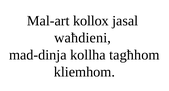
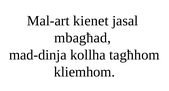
kollox: kollox -> kienet (91, 21)
waħdieni: waħdieni -> mbagħad (83, 38)
